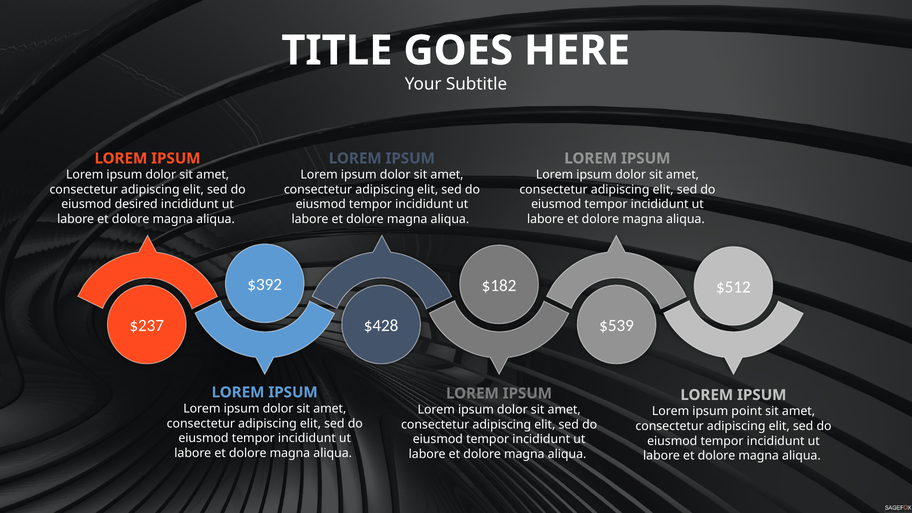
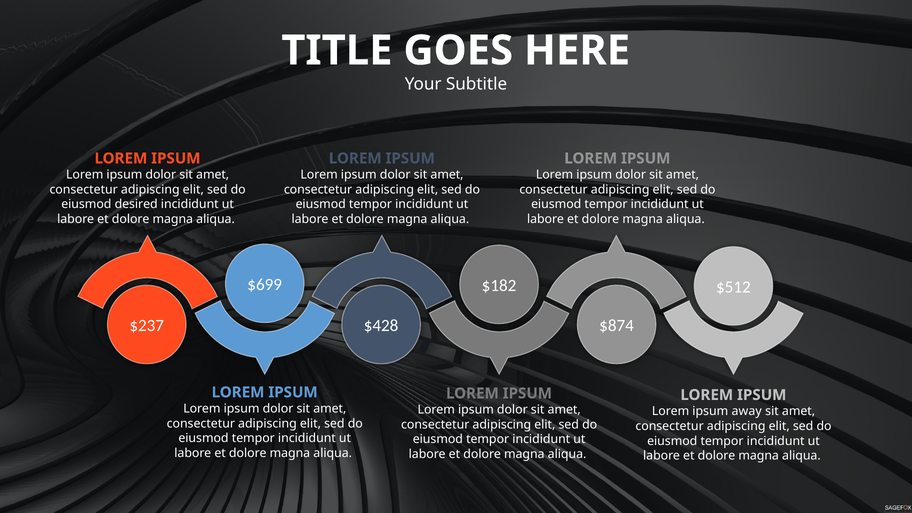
$392: $392 -> $699 (265, 284)
$539: $539 -> $874 (617, 326)
point: point -> away (747, 411)
